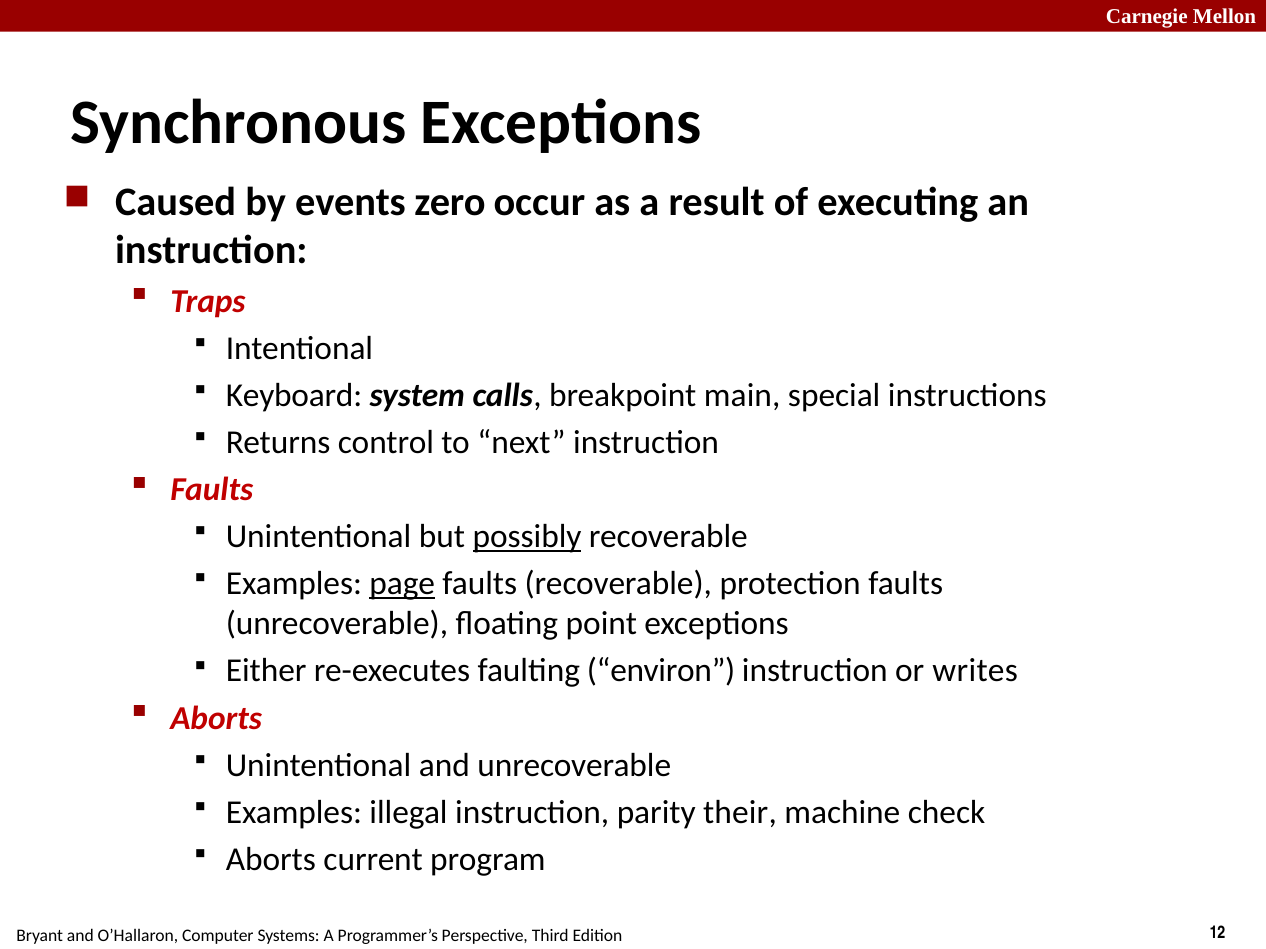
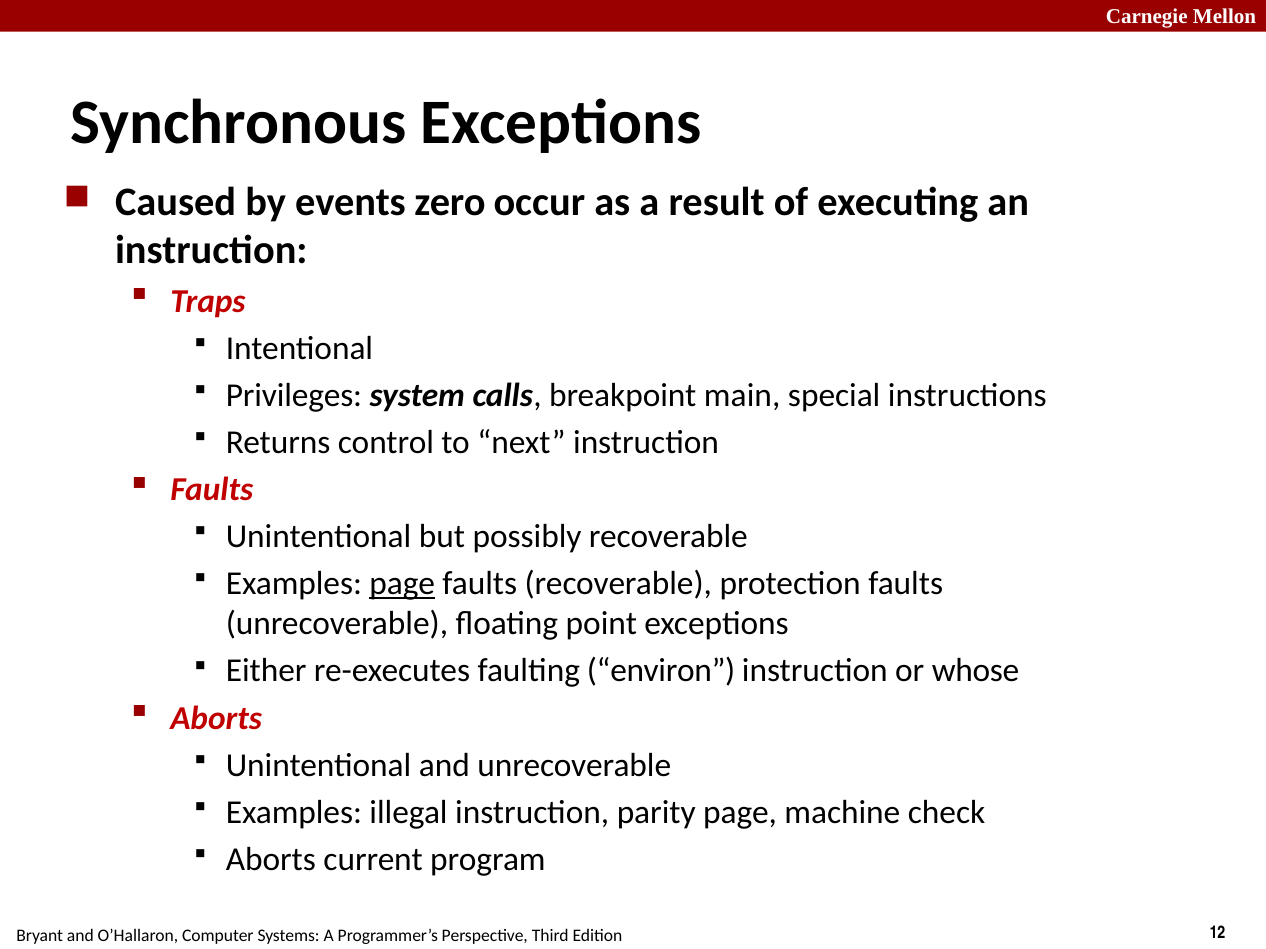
Keyboard: Keyboard -> Privileges (294, 396)
possibly underline: present -> none (527, 537)
writes: writes -> whose (976, 671)
parity their: their -> page (740, 813)
